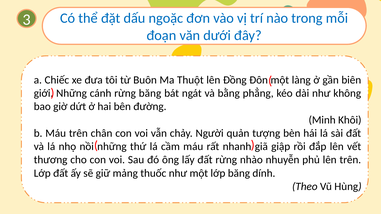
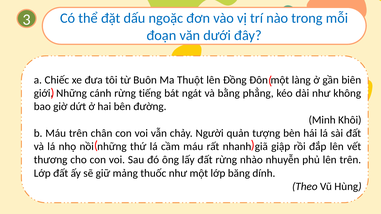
rừng băng: băng -> tiếng (150, 93)
